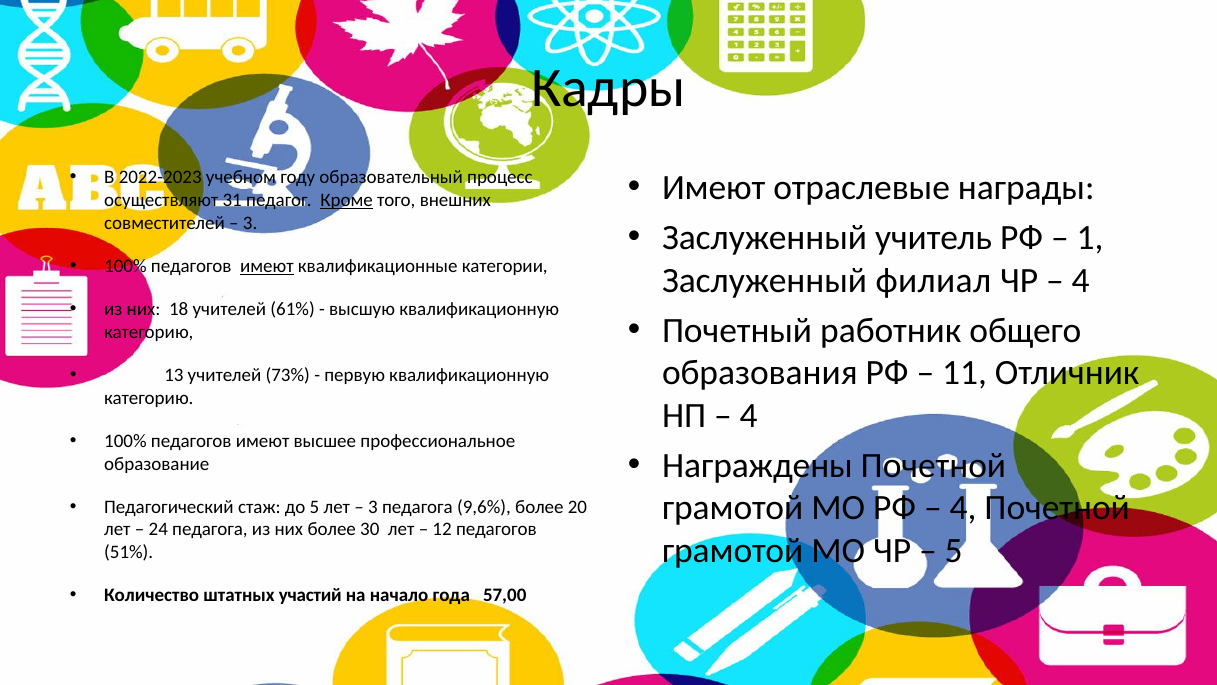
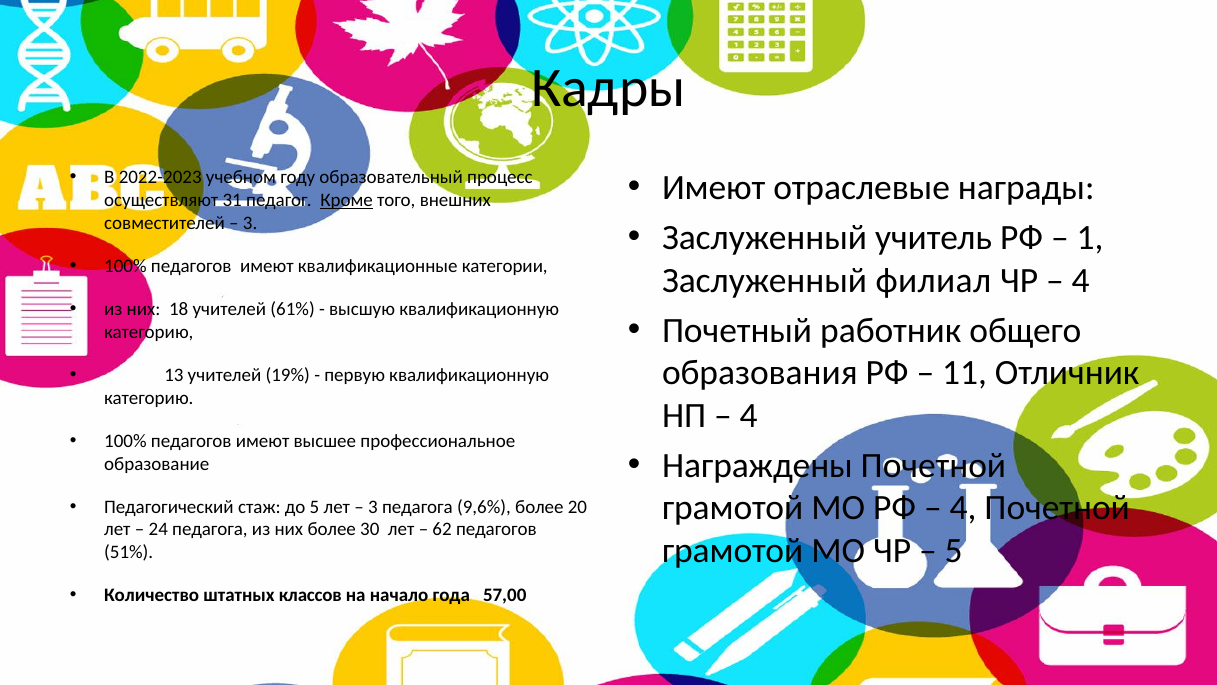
имеют underline: present -> none (267, 266)
73%: 73% -> 19% (288, 375)
12: 12 -> 62 (442, 529)
участий: участий -> классов (310, 595)
